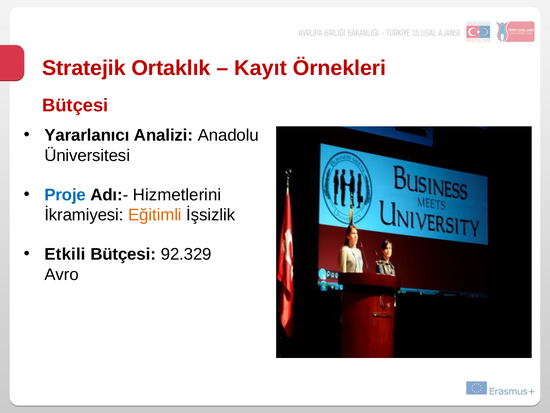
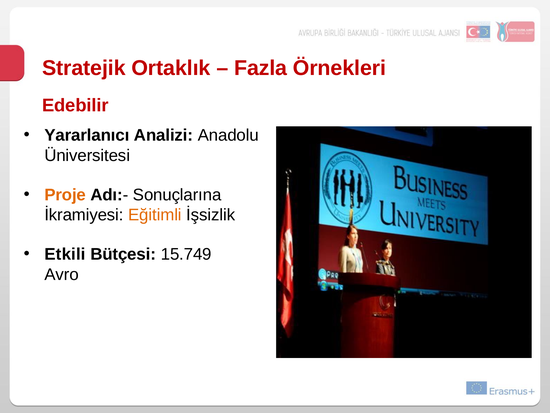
Kayıt: Kayıt -> Fazla (261, 68)
Bütçesi: Bütçesi -> Edebilir (75, 105)
Proje colour: blue -> orange (65, 195)
Hizmetlerini: Hizmetlerini -> Sonuçlarına (177, 195)
92.329: 92.329 -> 15.749 (186, 254)
